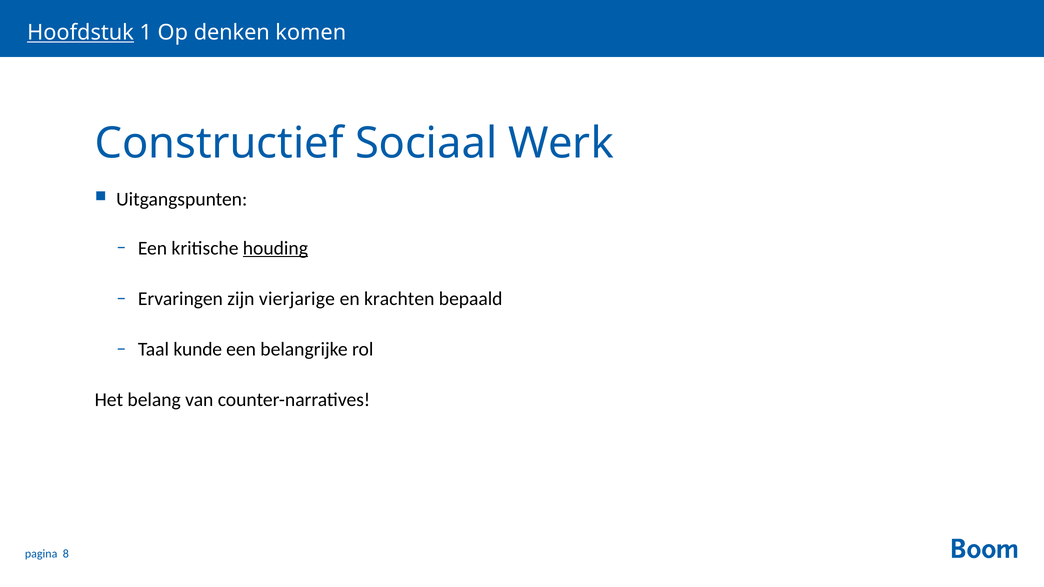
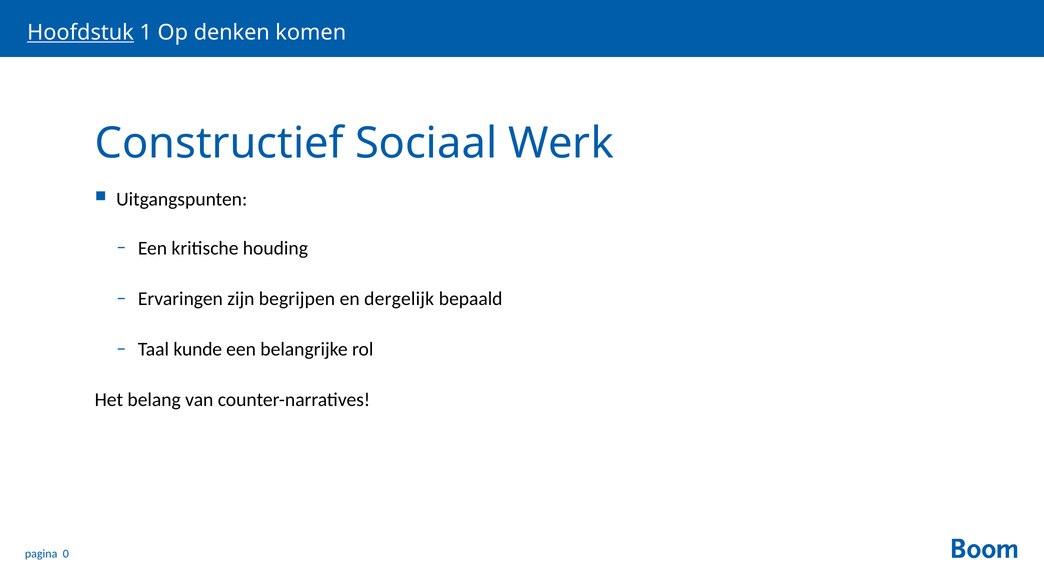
houding underline: present -> none (275, 248)
vierjarige: vierjarige -> begrijpen (297, 299)
krachten: krachten -> dergelijk (399, 299)
8: 8 -> 0 (66, 554)
